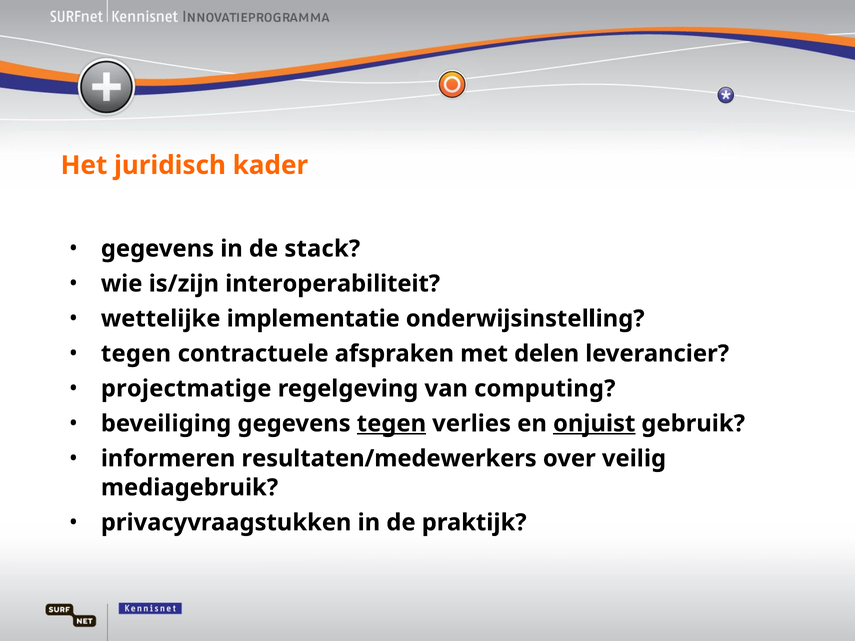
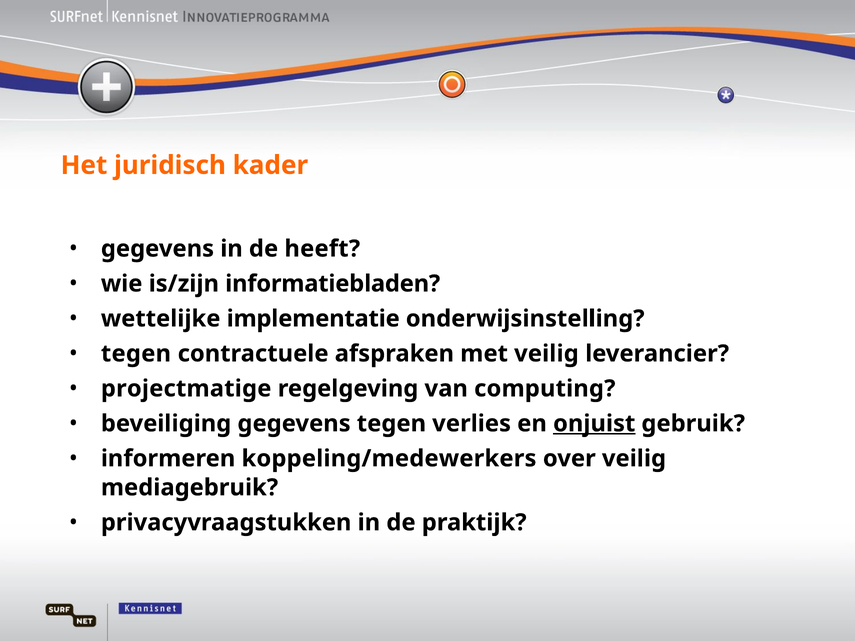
stack: stack -> heeft (322, 249)
interoperabiliteit: interoperabiliteit -> informatiebladen (333, 284)
met delen: delen -> veilig (546, 354)
tegen underline: present -> none (391, 424)
resultaten/medewerkers: resultaten/medewerkers -> koppeling/medewerkers (389, 459)
